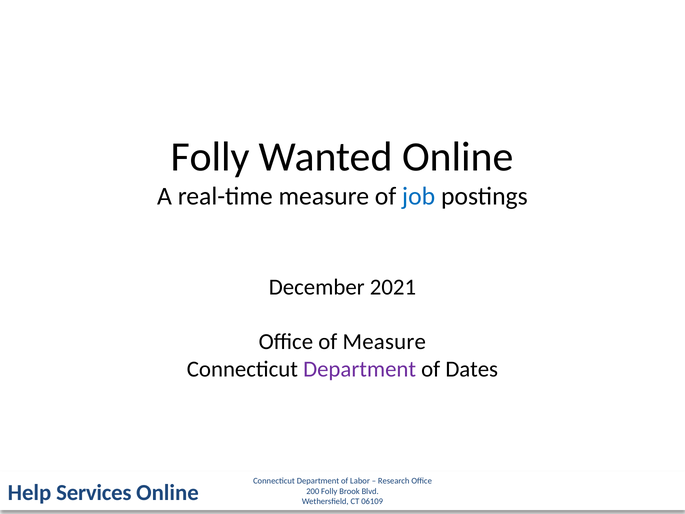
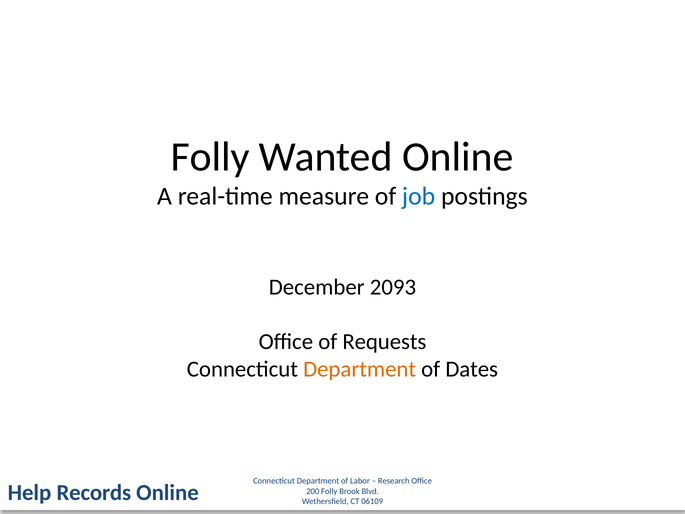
2021: 2021 -> 2093 (393, 287)
of Measure: Measure -> Requests (384, 342)
Department colour: purple -> orange (360, 369)
Services: Services -> Records (94, 493)
